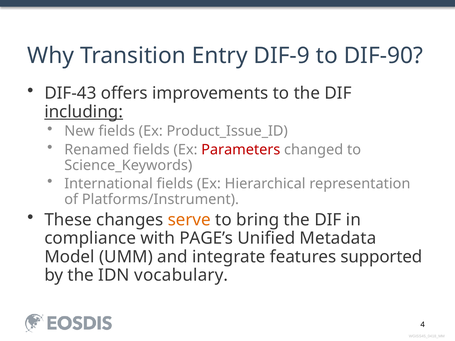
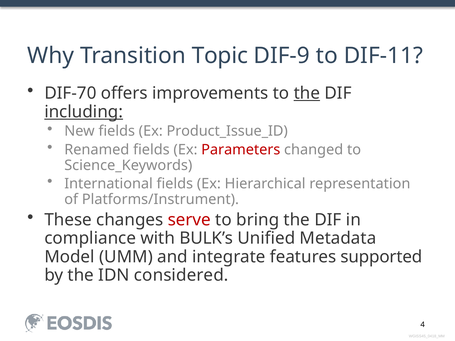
Entry: Entry -> Topic (220, 56)
DIF-90: DIF-90 -> DIF-11 (383, 56)
DIF-43: DIF-43 -> DIF-70 (70, 93)
the underline: none -> present (307, 93)
serve colour: orange -> red (189, 220)
PAGE’s: PAGE’s -> BULK’s (206, 239)
vocabulary: vocabulary -> considered (181, 275)
